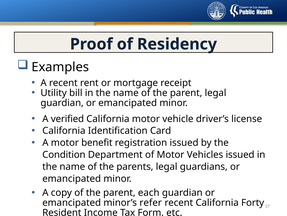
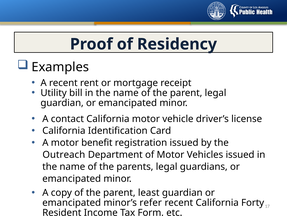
verified: verified -> contact (67, 118)
Condition: Condition -> Outreach (64, 154)
each: each -> least (149, 192)
